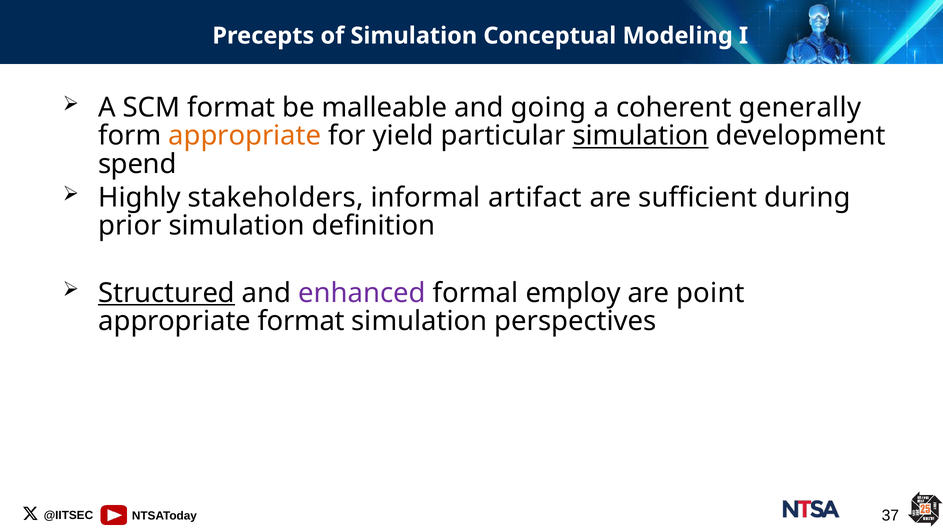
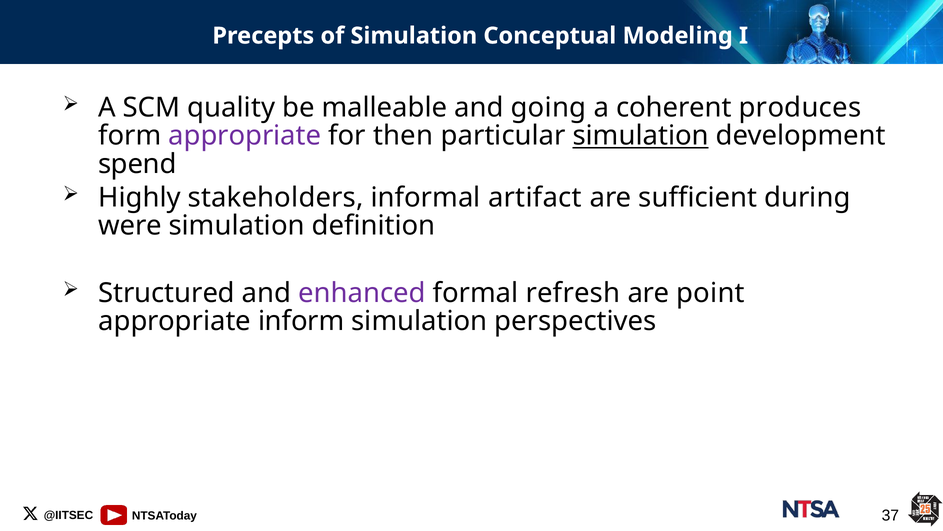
SCM format: format -> quality (231, 108)
generally: generally -> produces (800, 108)
appropriate colour: orange -> purple (245, 136)
yield: yield -> then (403, 136)
prior: prior -> were (130, 226)
Structured underline: present -> none (167, 293)
employ: employ -> refresh (573, 293)
appropriate format: format -> inform (301, 321)
